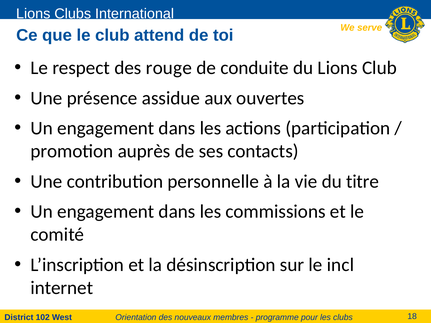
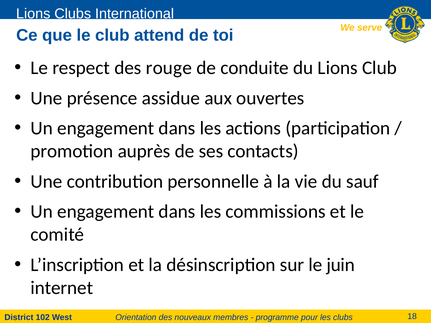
titre: titre -> sauf (362, 182)
incl: incl -> juin (341, 265)
